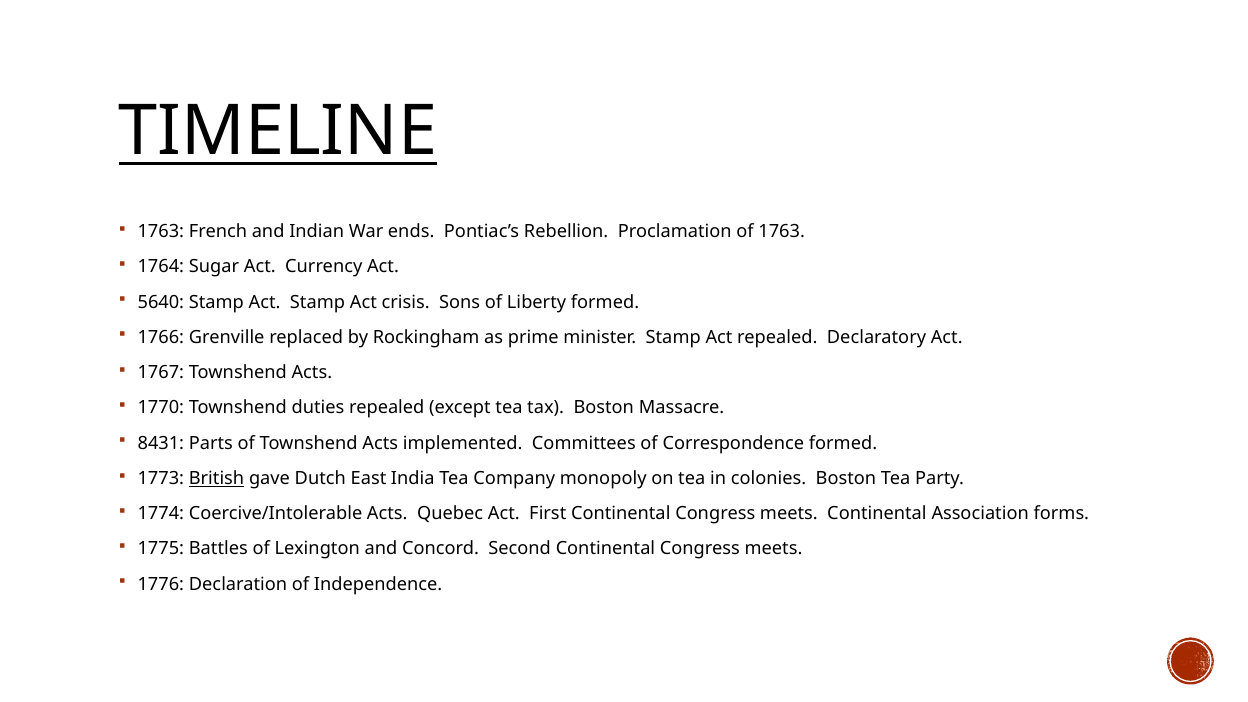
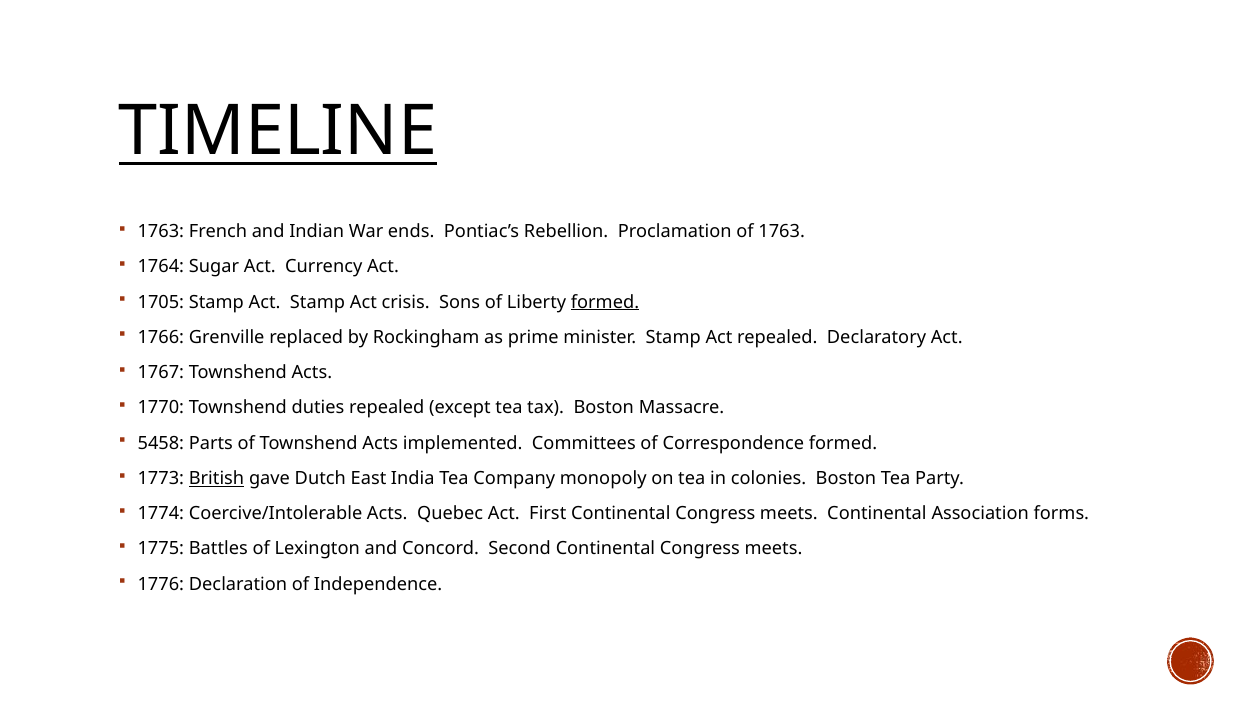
5640: 5640 -> 1705 (161, 302)
formed underline: none -> present (605, 302)
8431: 8431 -> 5458 (161, 443)
